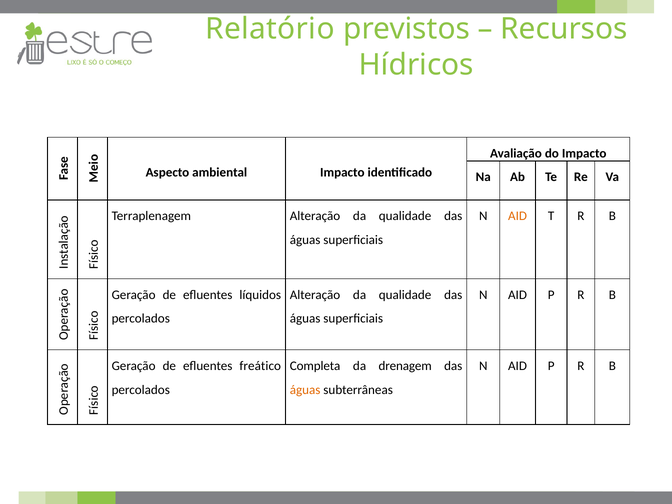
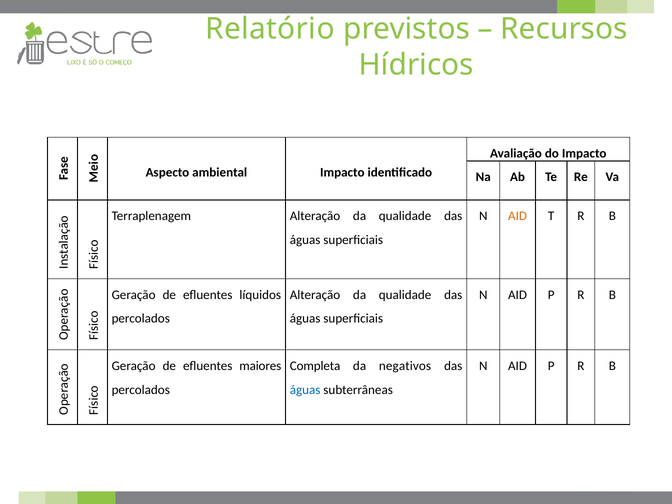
freático: freático -> maiores (260, 366)
drenagem: drenagem -> negativos (405, 366)
águas colour: orange -> blue (305, 390)
